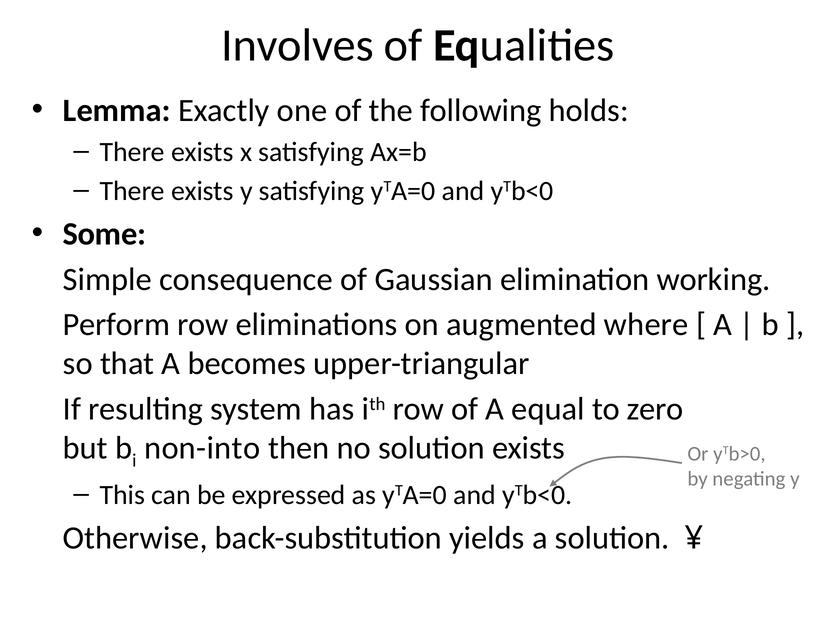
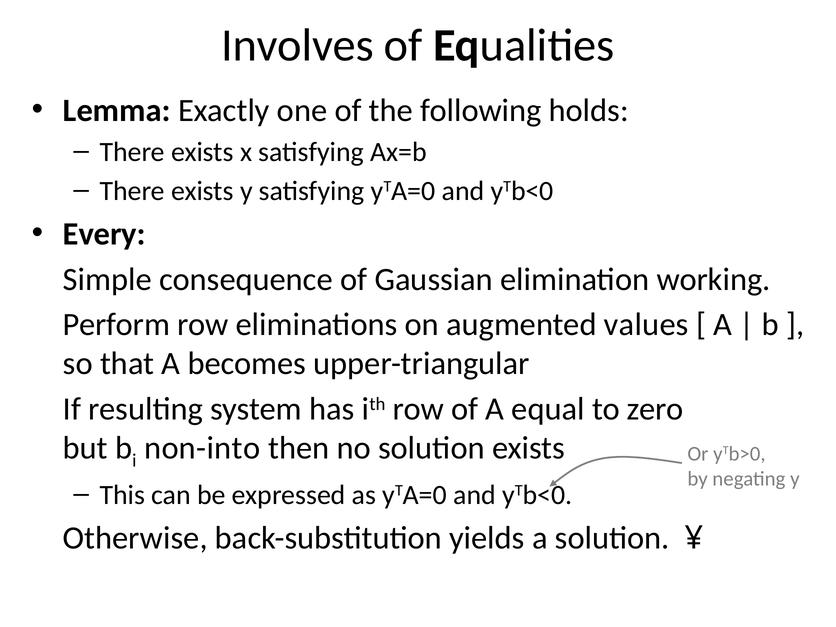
Some: Some -> Every (104, 234)
where: where -> values (646, 325)
